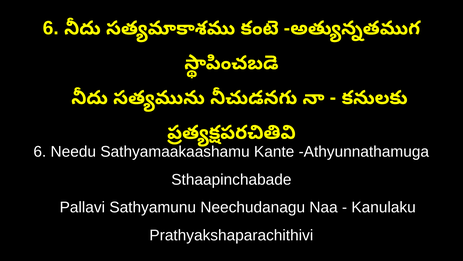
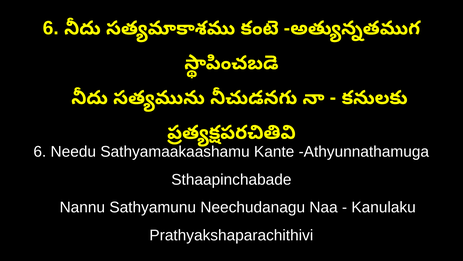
Pallavi: Pallavi -> Nannu (82, 207)
